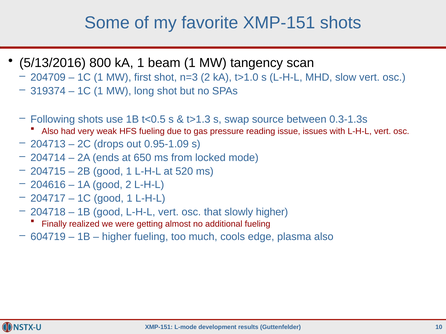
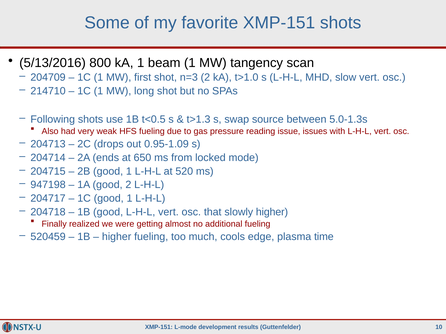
319374: 319374 -> 214710 (48, 91)
0.3-1.3s: 0.3-1.3s -> 5.0-1.3s (348, 120)
204616: 204616 -> 947198 (48, 185)
604719: 604719 -> 520459 (48, 237)
plasma also: also -> time (324, 237)
